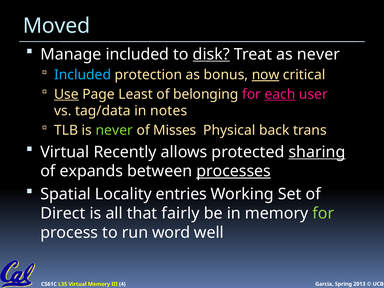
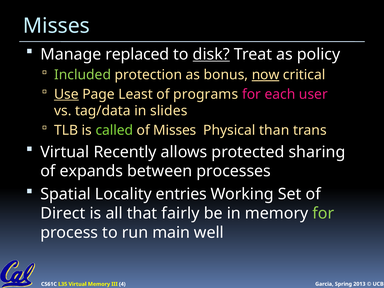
Moved: Moved -> Misses (56, 26)
Manage included: included -> replaced (137, 54)
as never: never -> policy (319, 54)
Included colour: light blue -> light green (83, 75)
belonging: belonging -> programs (206, 94)
each underline: present -> none (280, 94)
notes: notes -> slides (169, 111)
is never: never -> called (114, 130)
back: back -> than (274, 130)
sharing underline: present -> none (317, 152)
processes underline: present -> none (234, 171)
word: word -> main (171, 233)
